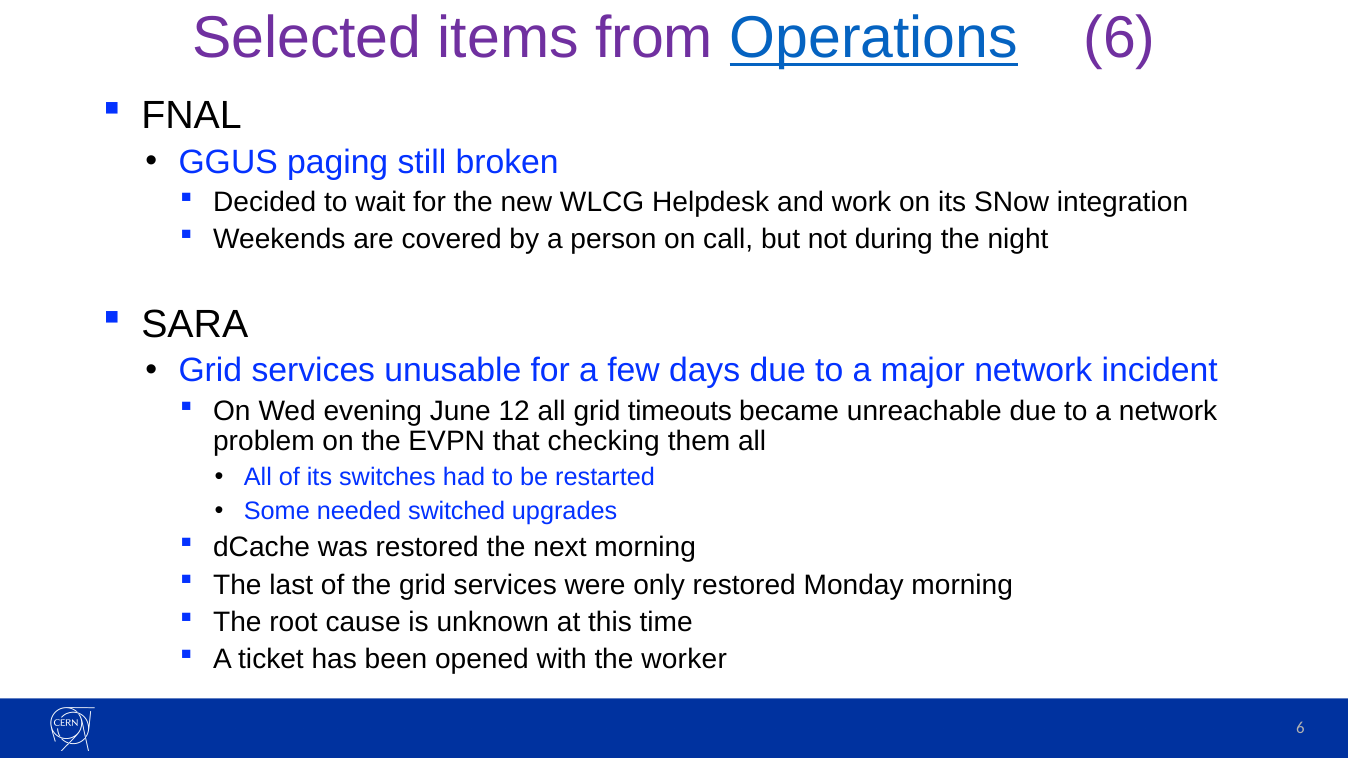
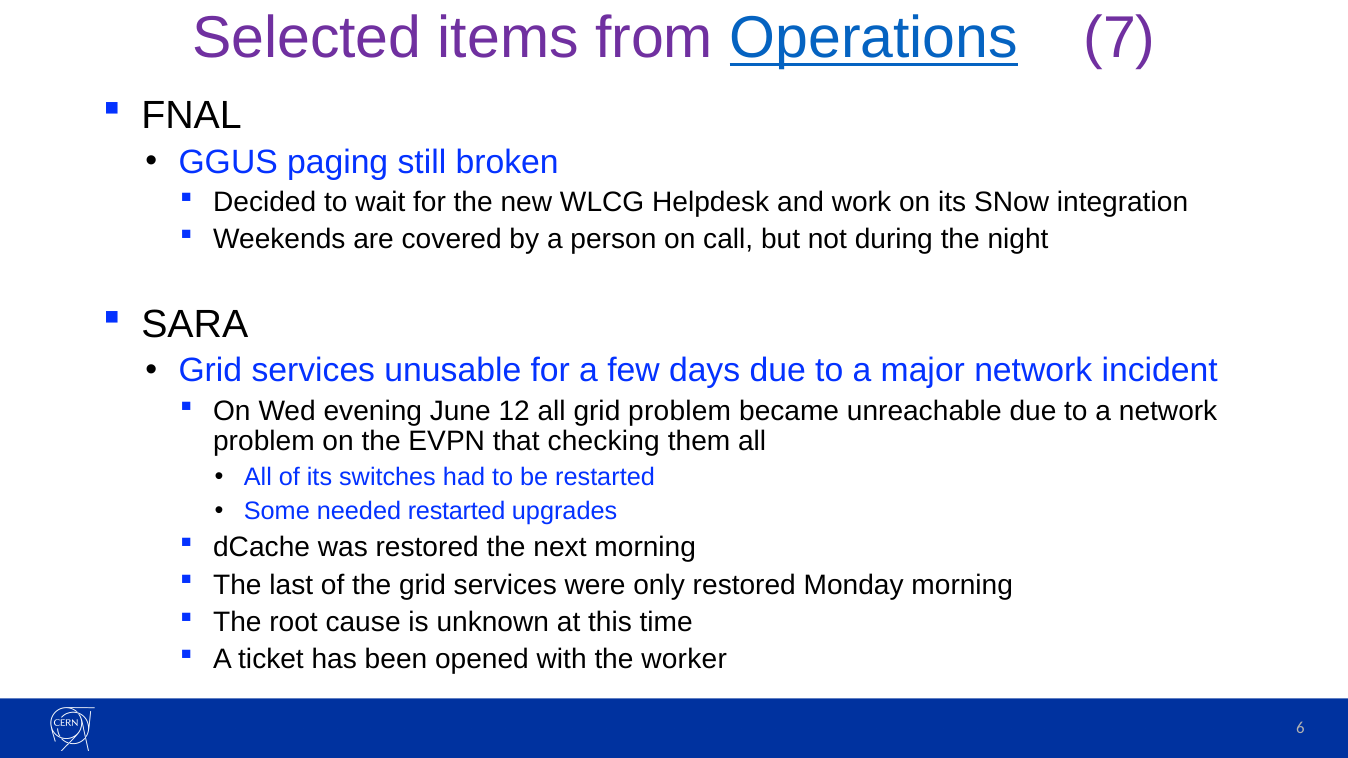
Operations 6: 6 -> 7 (1120, 39)
grid timeouts: timeouts -> problem (680, 411)
needed switched: switched -> restarted (457, 512)
